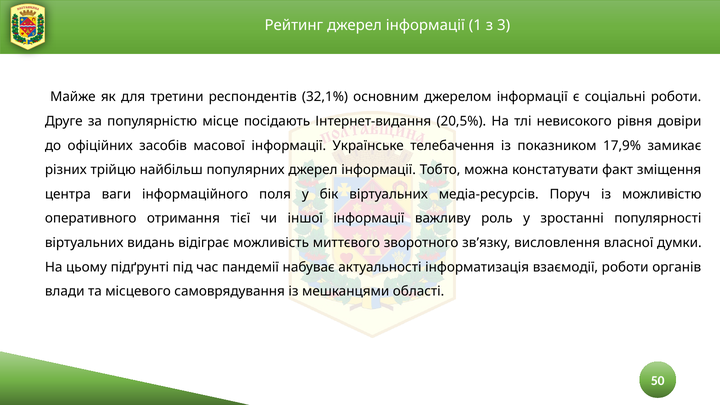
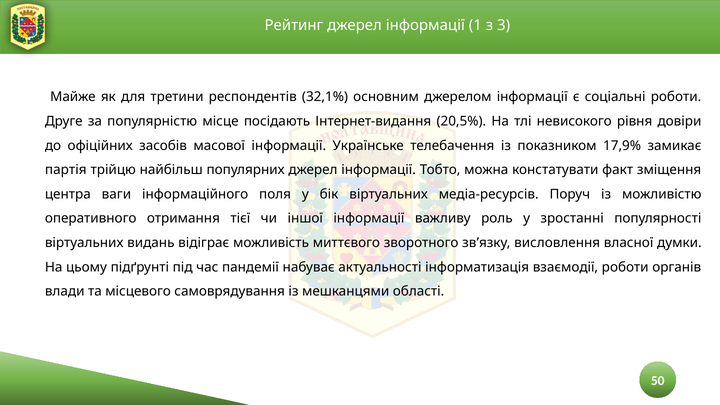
різних: різних -> партія (66, 170)
